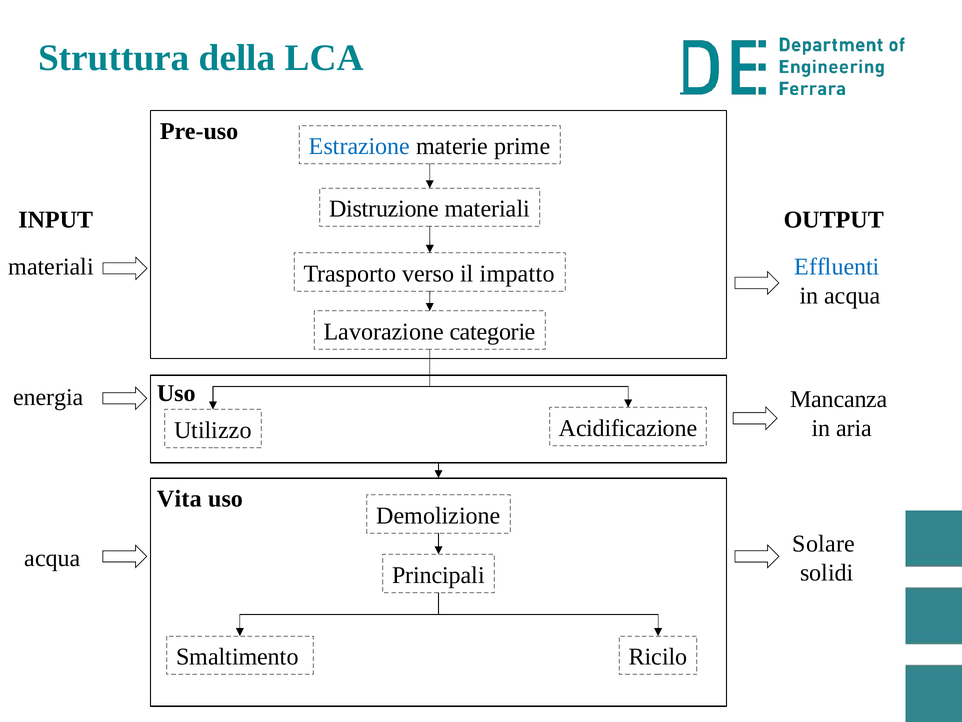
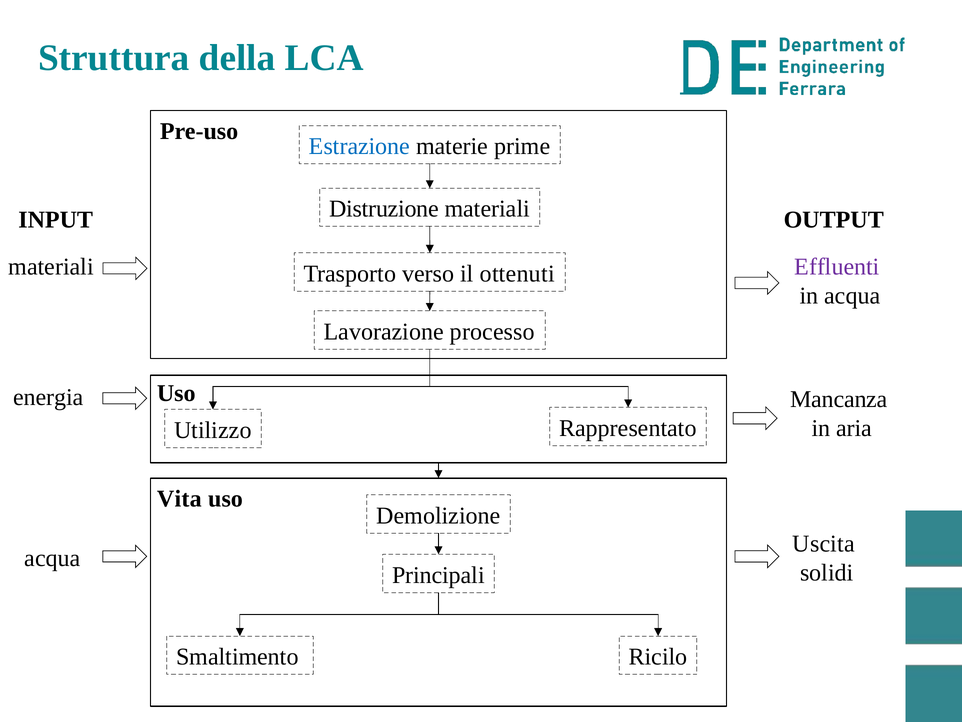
Effluenti colour: blue -> purple (837, 267)
impatto: impatto -> ottenuti (517, 273)
categorie: categorie -> processo (492, 332)
Acidificazione: Acidificazione -> Rappresentato (628, 428)
Solare: Solare -> Uscita (824, 544)
